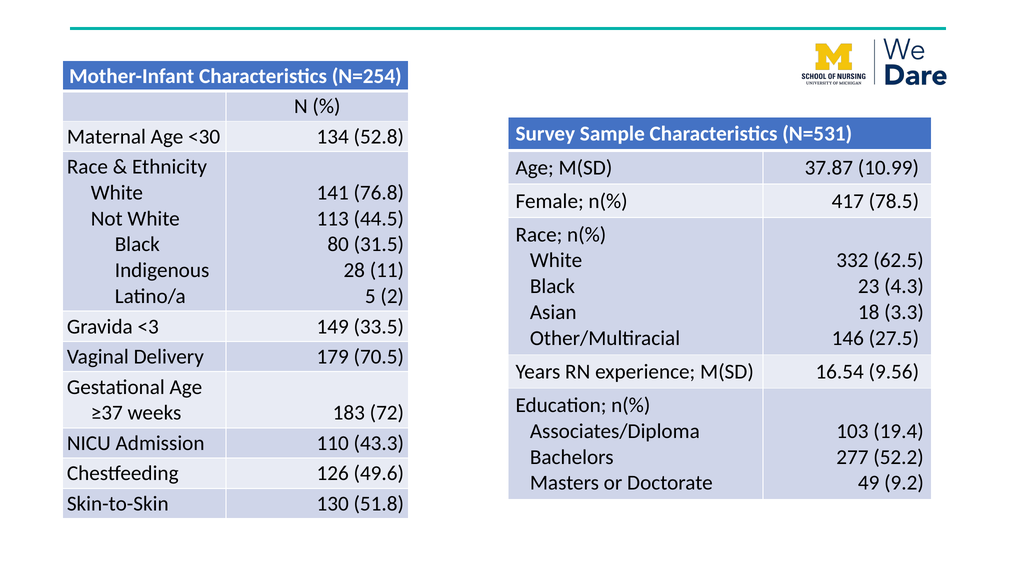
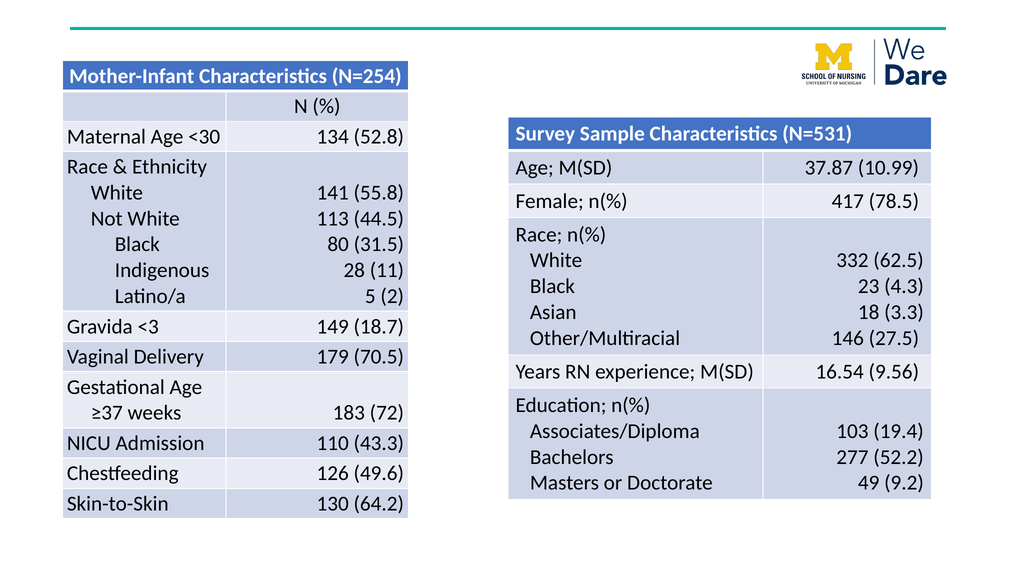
76.8: 76.8 -> 55.8 (379, 193)
33.5: 33.5 -> 18.7 (379, 327)
51.8: 51.8 -> 64.2 (379, 504)
